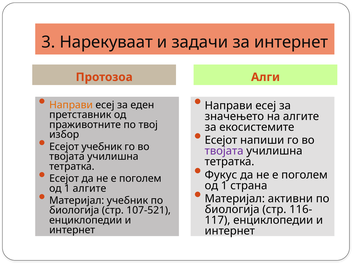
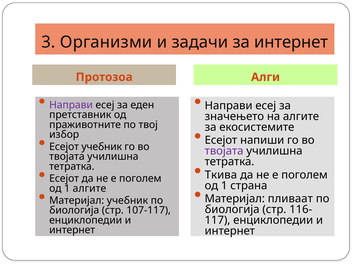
Нарекуваат: Нарекуваат -> Организми (106, 42)
Направи colour: orange -> purple (71, 105)
Фукус: Фукус -> Ткива (221, 175)
активни: активни -> пливаат (290, 199)
107-521: 107-521 -> 107-117 (149, 210)
